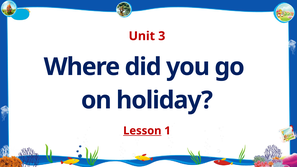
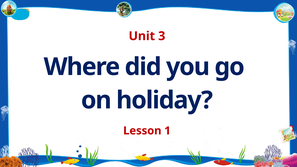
Lesson underline: present -> none (142, 131)
